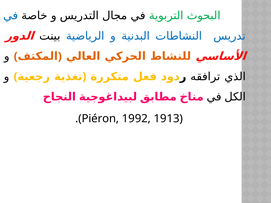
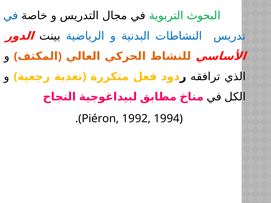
1913: 1913 -> 1994 (167, 119)
